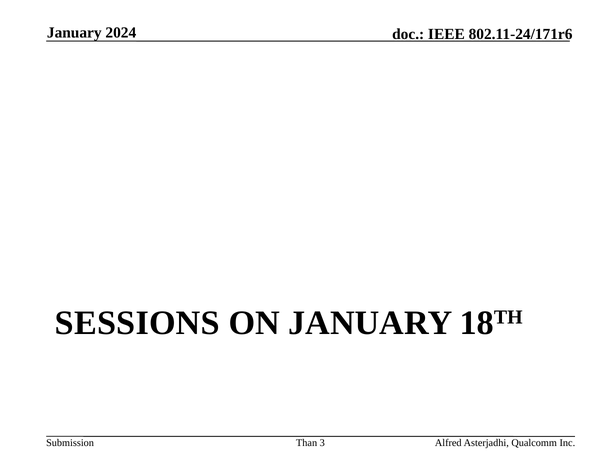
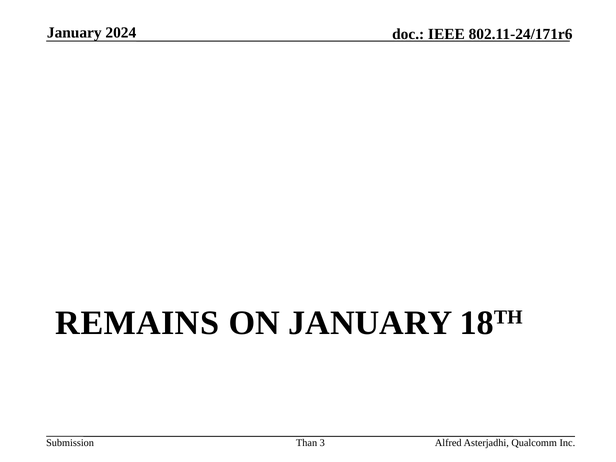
SESSIONS: SESSIONS -> REMAINS (137, 323)
